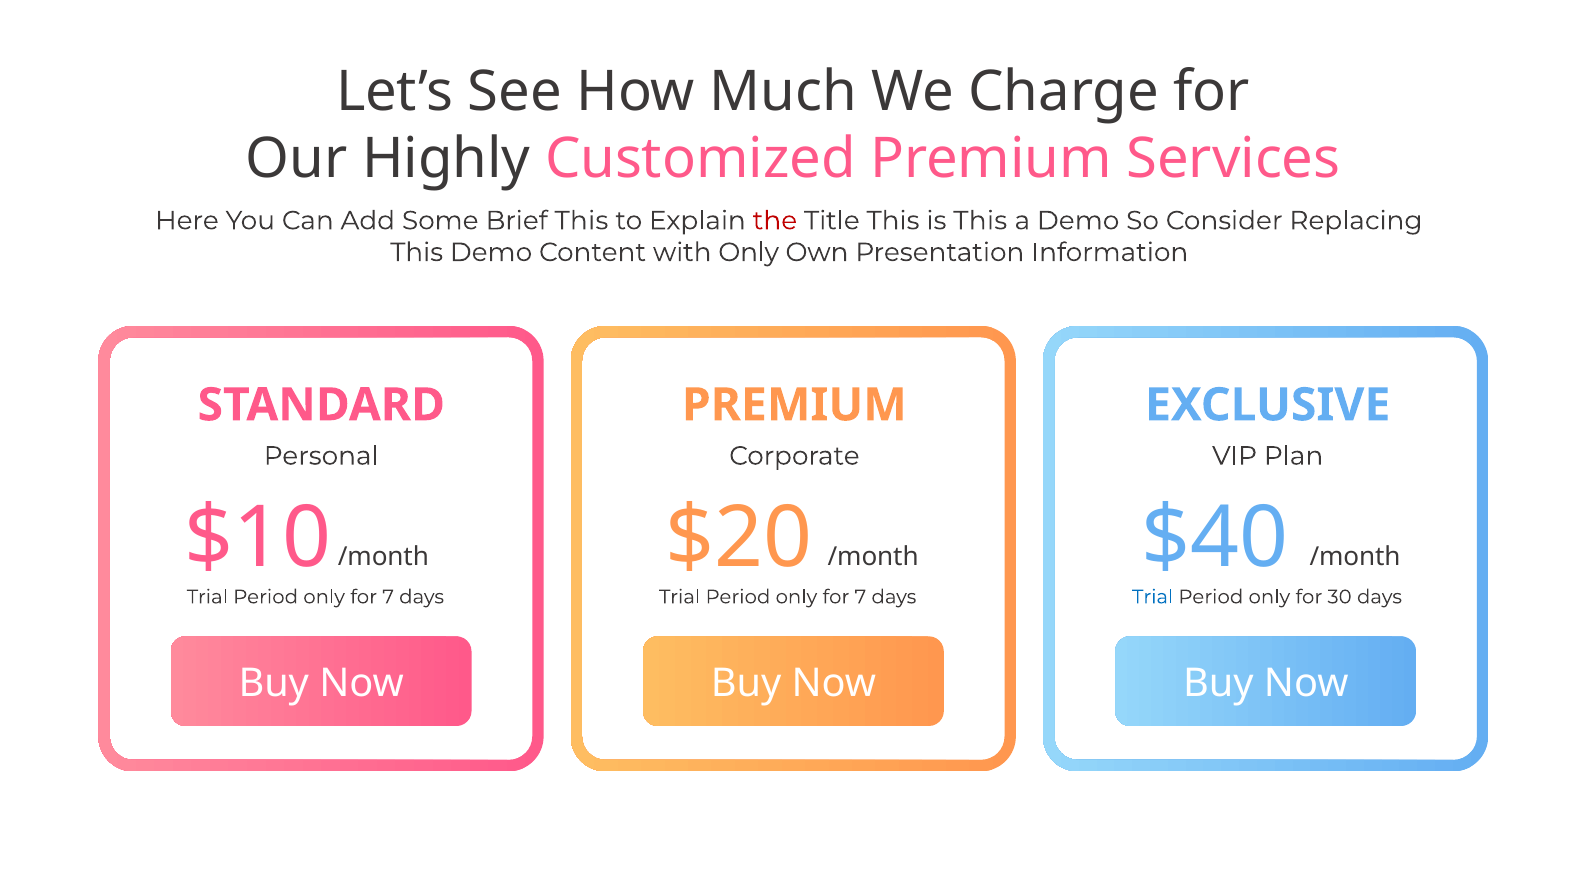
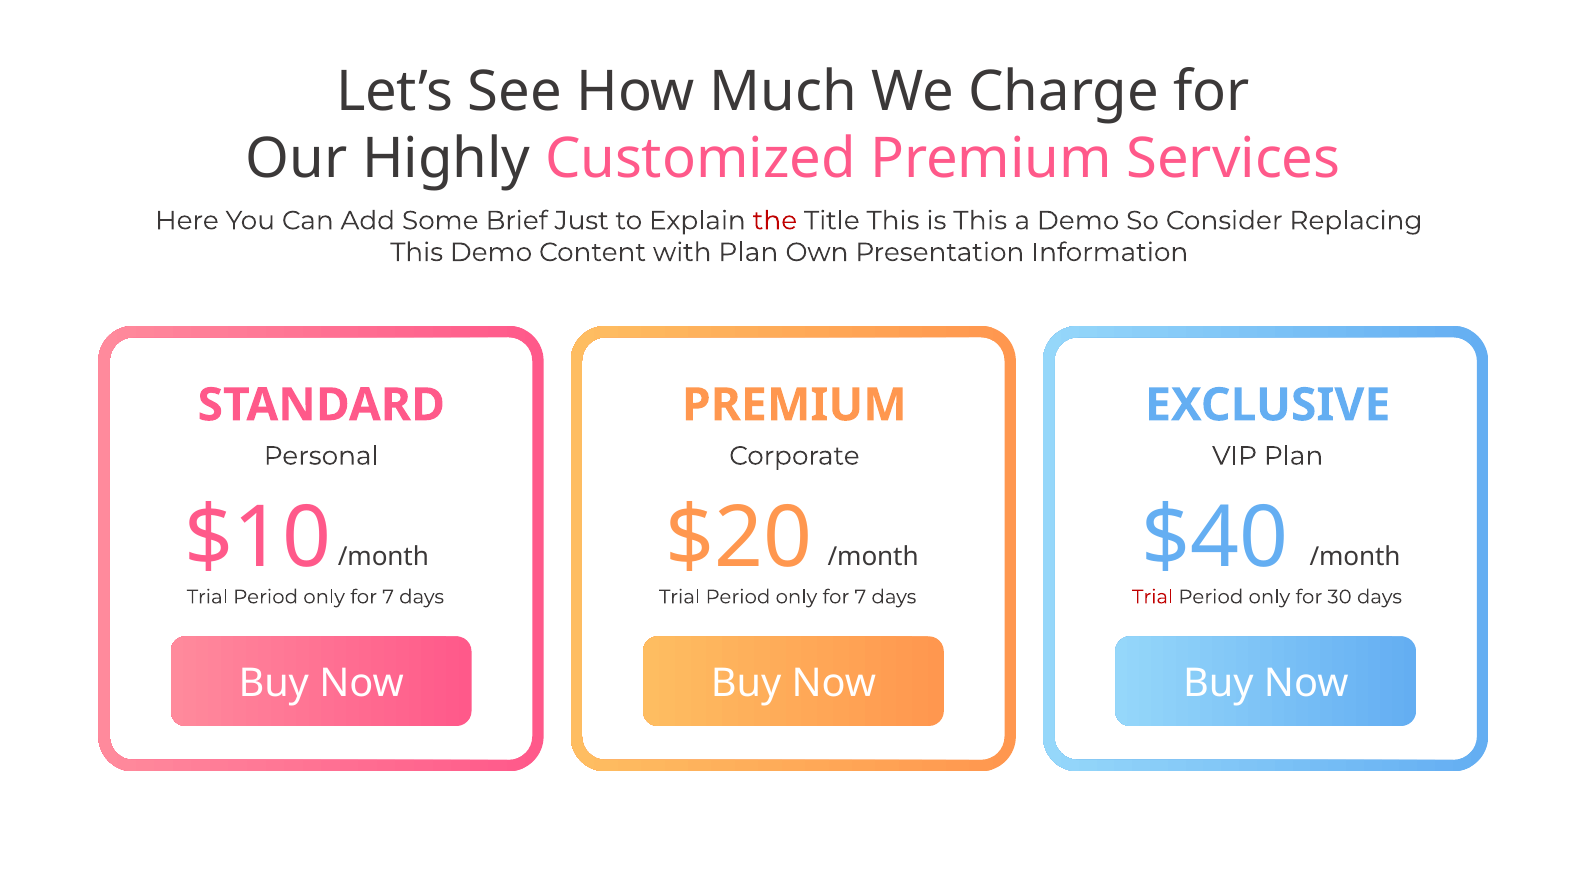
Brief This: This -> Just (582, 221)
with Only: Only -> Plan (748, 252)
Trial colour: blue -> red (1153, 597)
